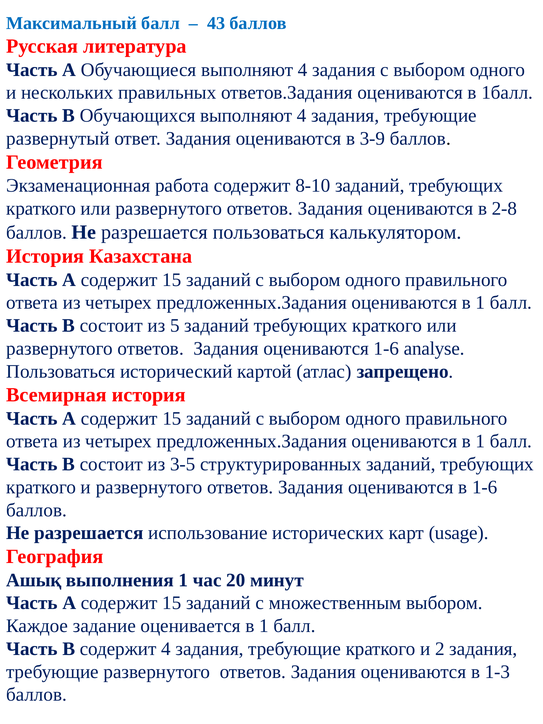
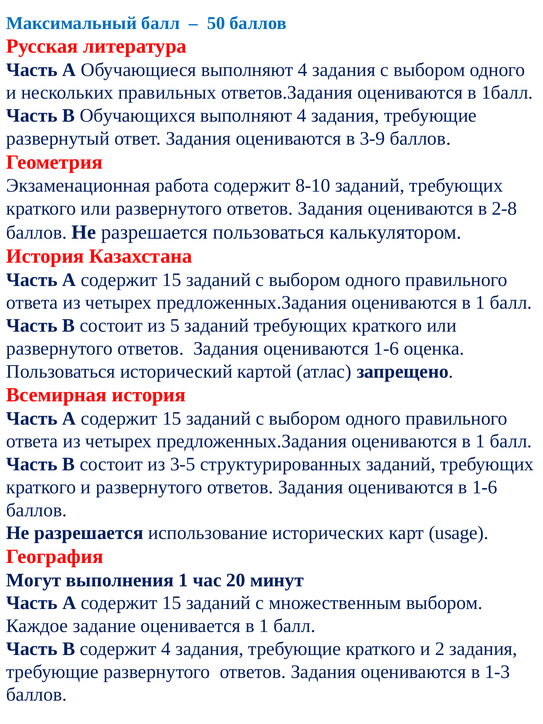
43: 43 -> 50 (216, 23)
analyse: analyse -> оценка (434, 348)
Ашық: Ашық -> Могут (34, 580)
